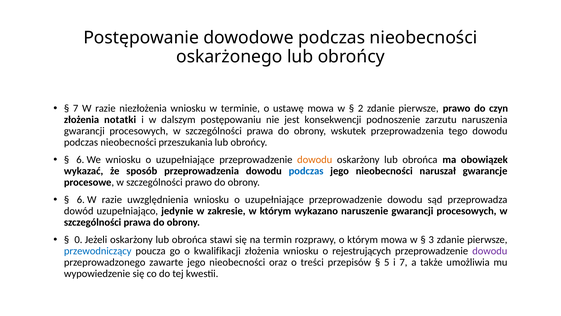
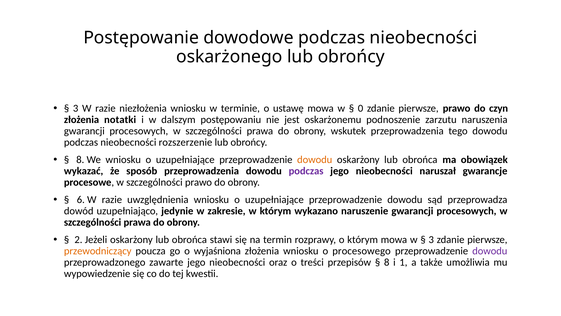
7: 7 -> 3 (76, 108)
2: 2 -> 0 (361, 108)
konsekwencji: konsekwencji -> oskarżonemu (333, 120)
przeszukania: przeszukania -> rozszerzenie (185, 142)
6: 6 -> 8 (80, 159)
podczas colour: blue -> purple (306, 171)
0: 0 -> 2 (78, 239)
przewodniczący colour: blue -> orange (98, 251)
kwalifikacji: kwalifikacji -> wyjaśniona (217, 251)
rejestrujących: rejestrujących -> procesowego (362, 251)
5: 5 -> 8 (387, 262)
i 7: 7 -> 1 (403, 262)
